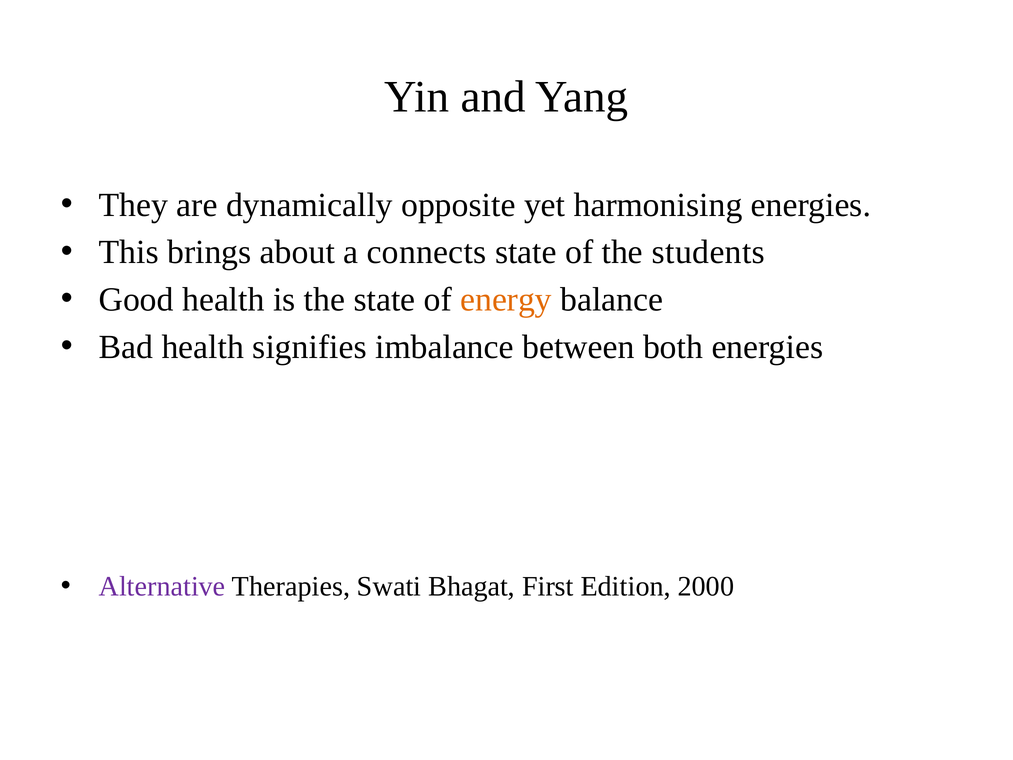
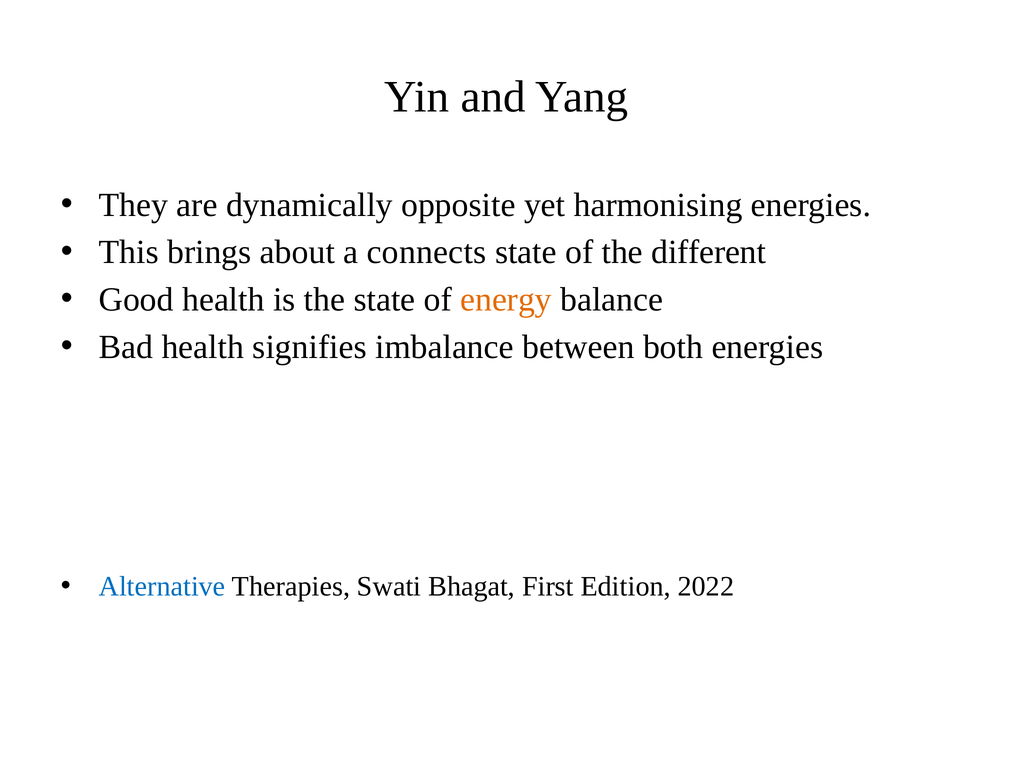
students: students -> different (709, 252)
Alternative colour: purple -> blue (162, 586)
2000: 2000 -> 2022 (706, 586)
